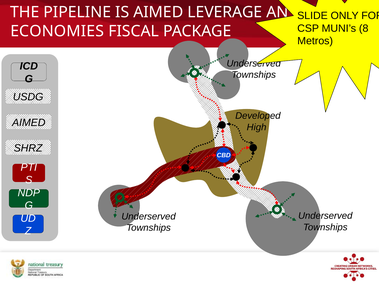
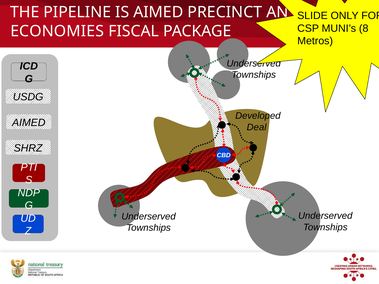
LEVERAGE: LEVERAGE -> PRECINCT (225, 12)
High: High -> Deal (257, 127)
